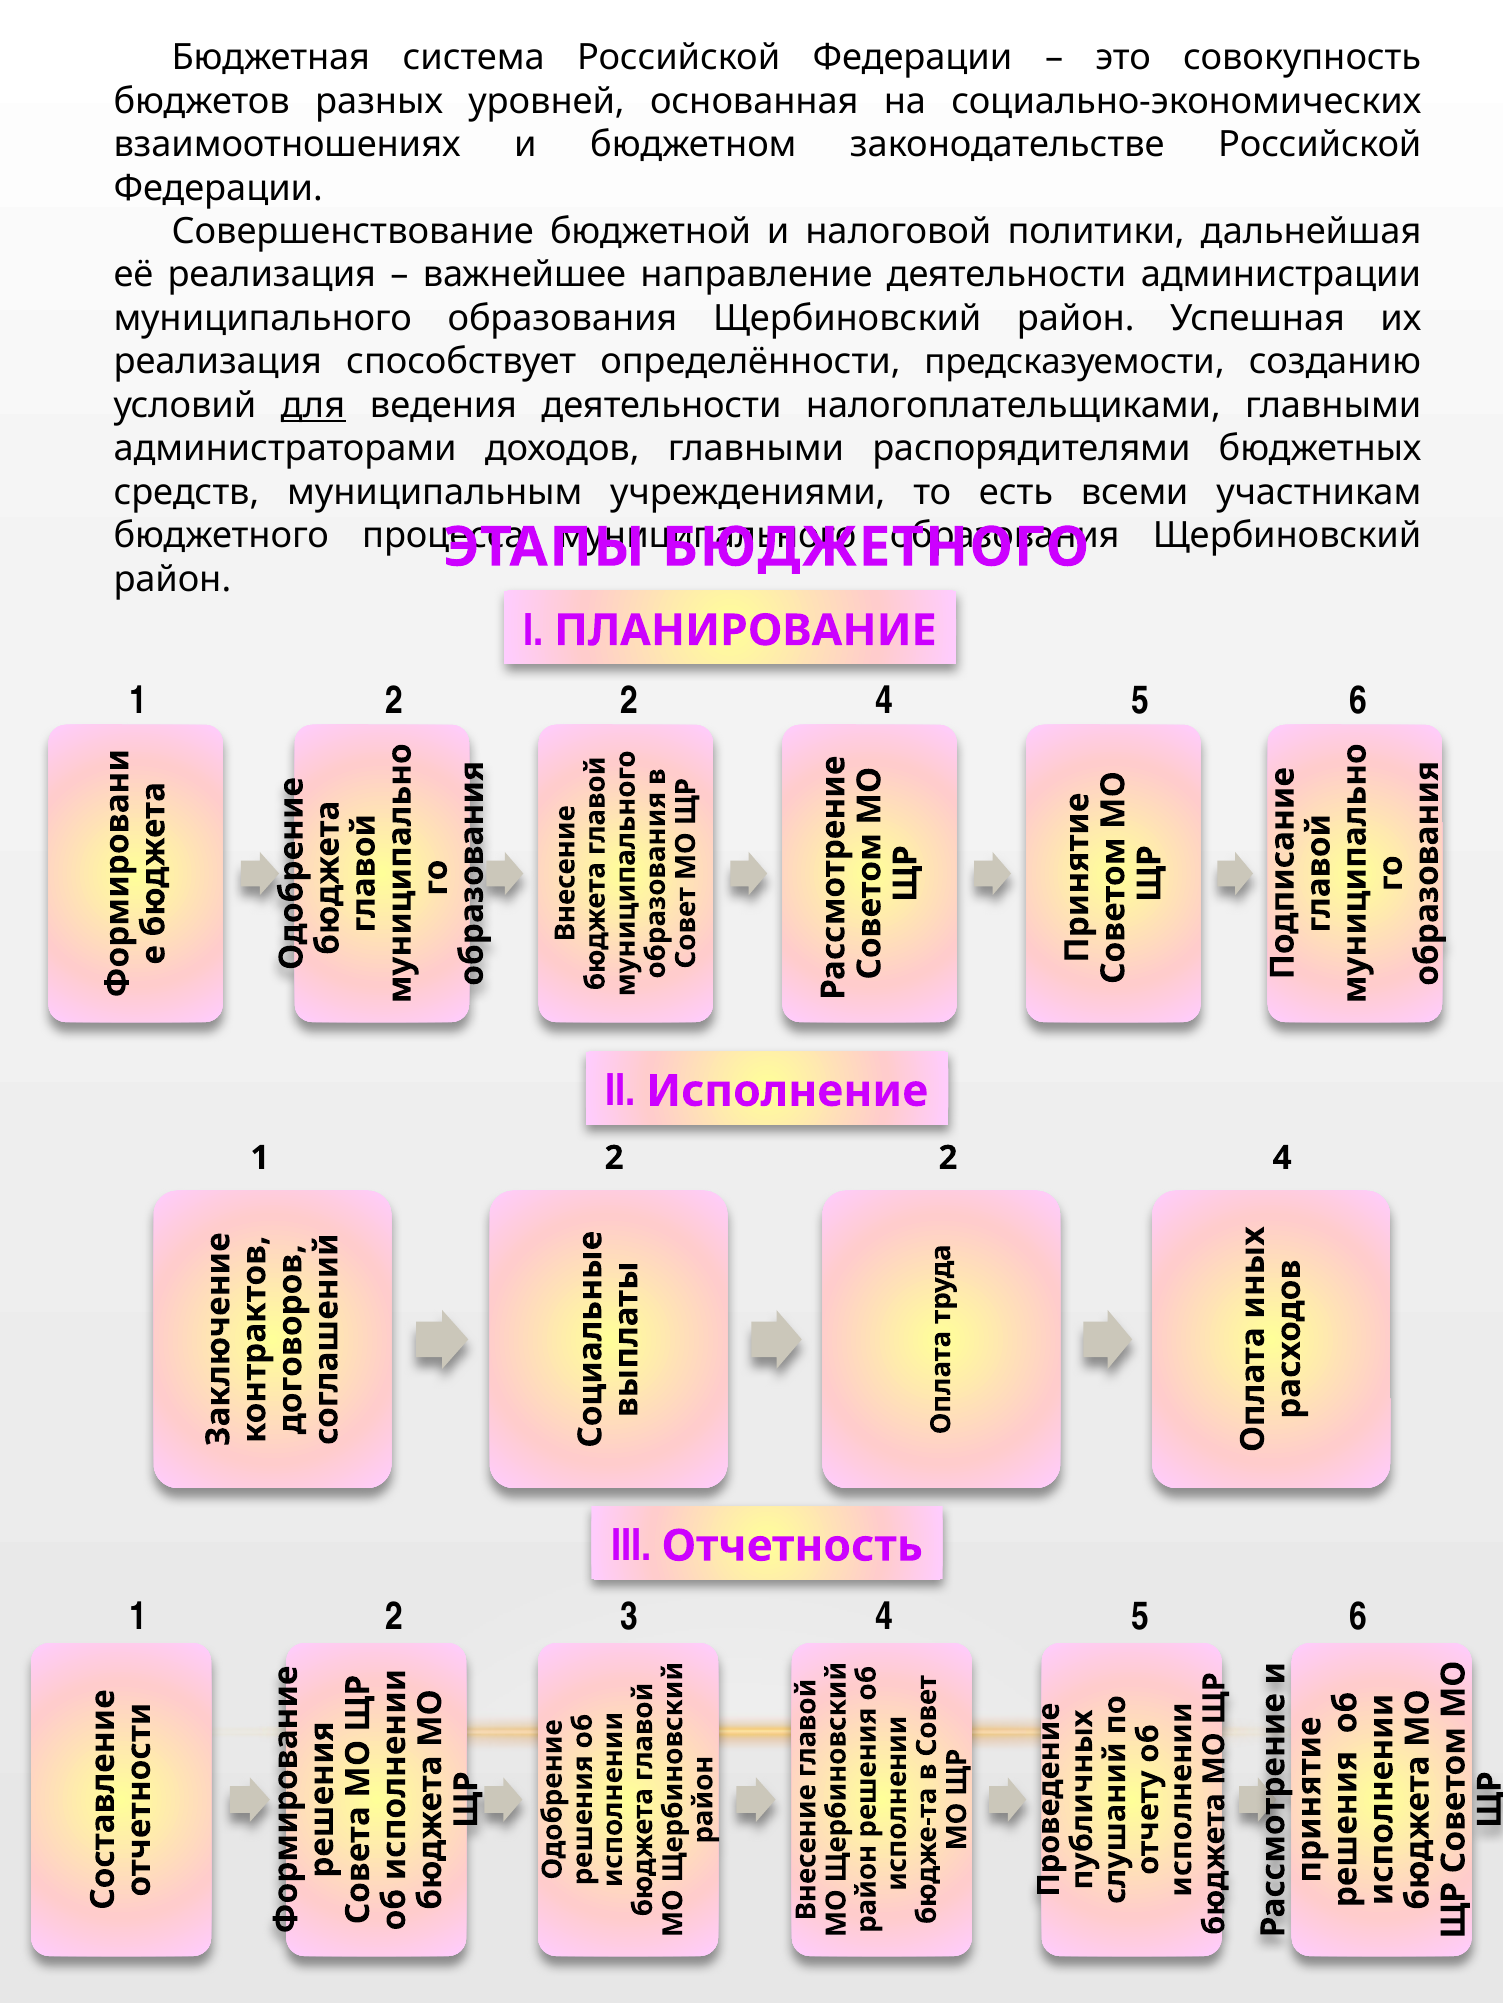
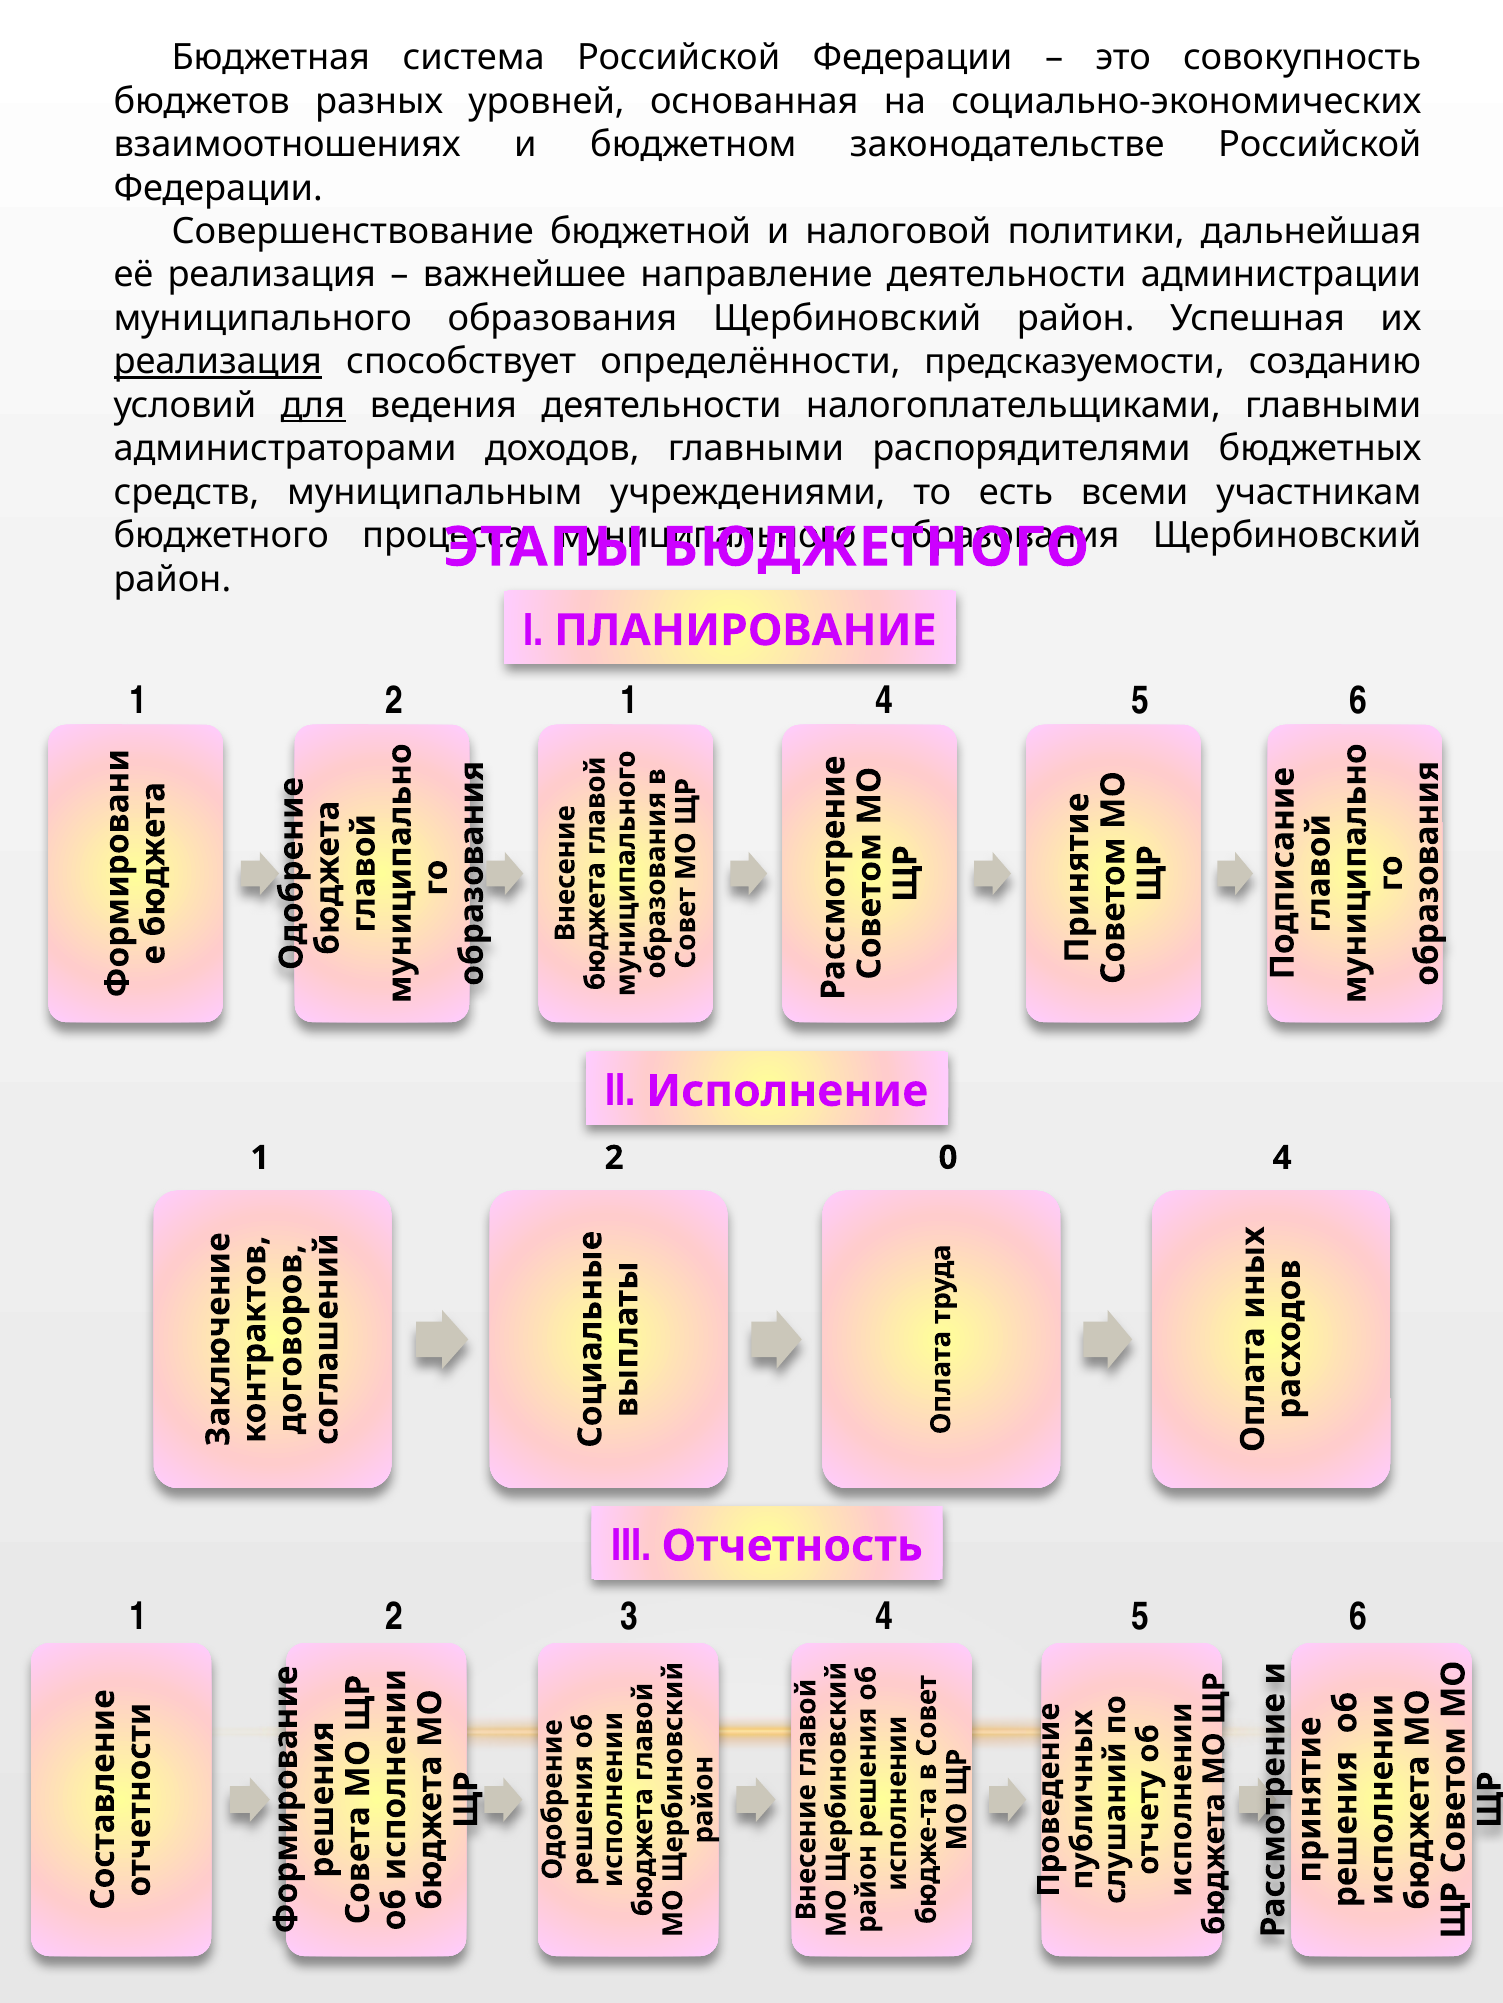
реализация underline: none -> present (218, 362)
2: 2 -> 1 (629, 701)
2: 2 -> 0 (948, 1158)
